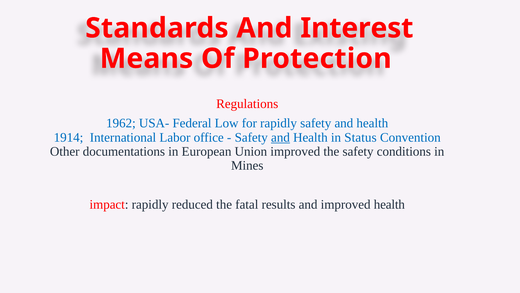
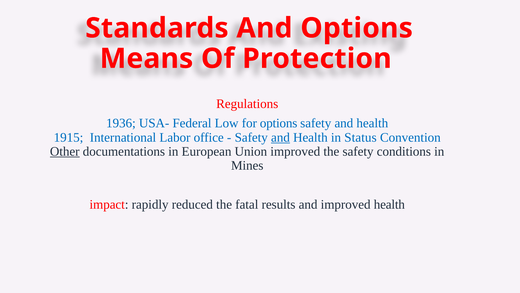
And Interest: Interest -> Options (357, 28)
1962: 1962 -> 1936 (121, 123)
for rapidly: rapidly -> options (279, 123)
1914: 1914 -> 1915 (69, 137)
Other underline: none -> present (65, 151)
